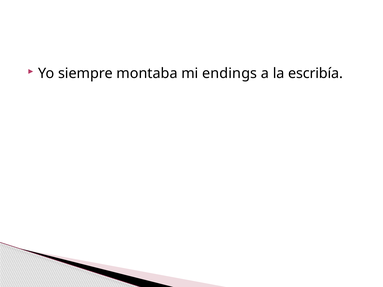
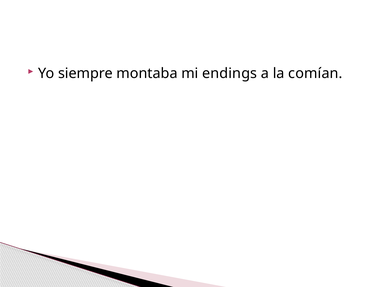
escribía: escribía -> comían (315, 74)
